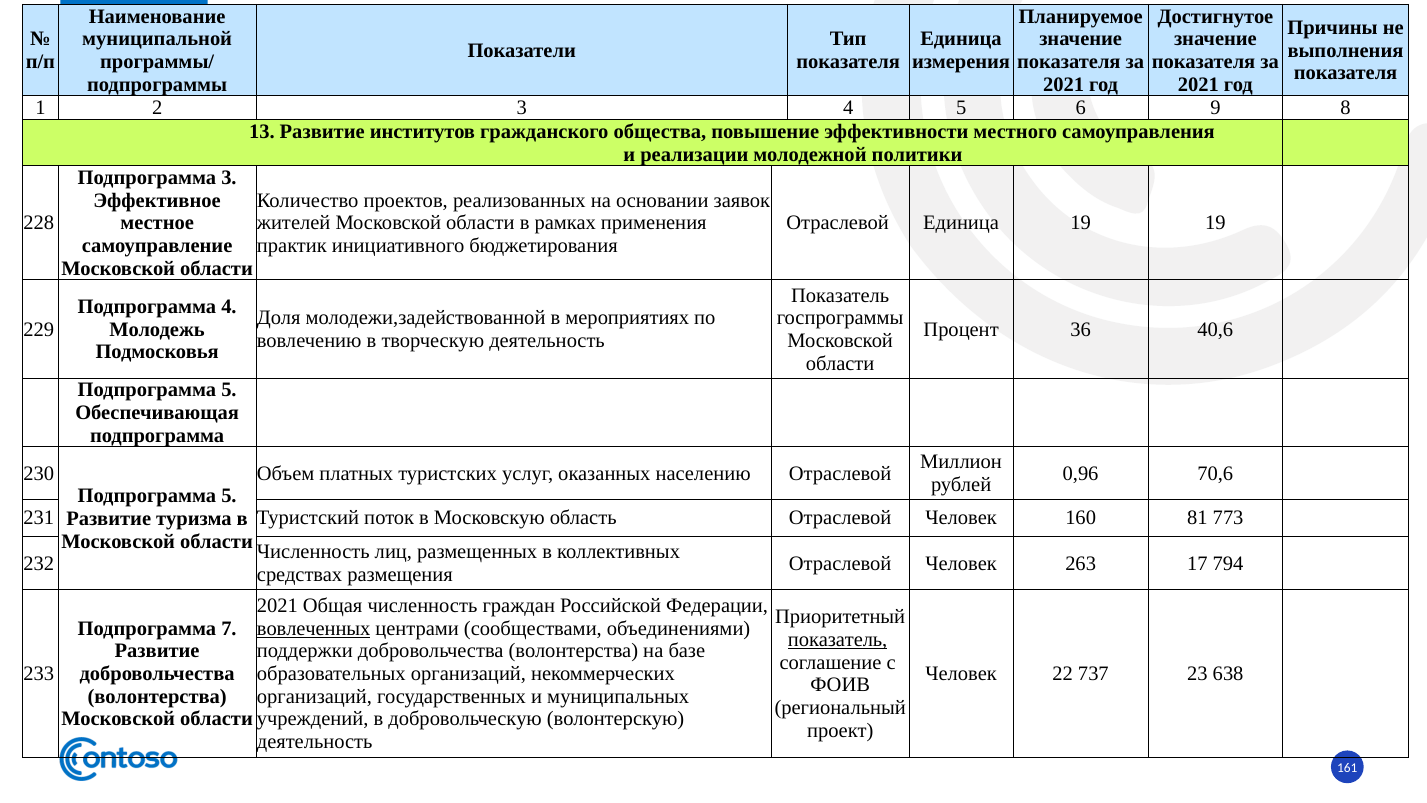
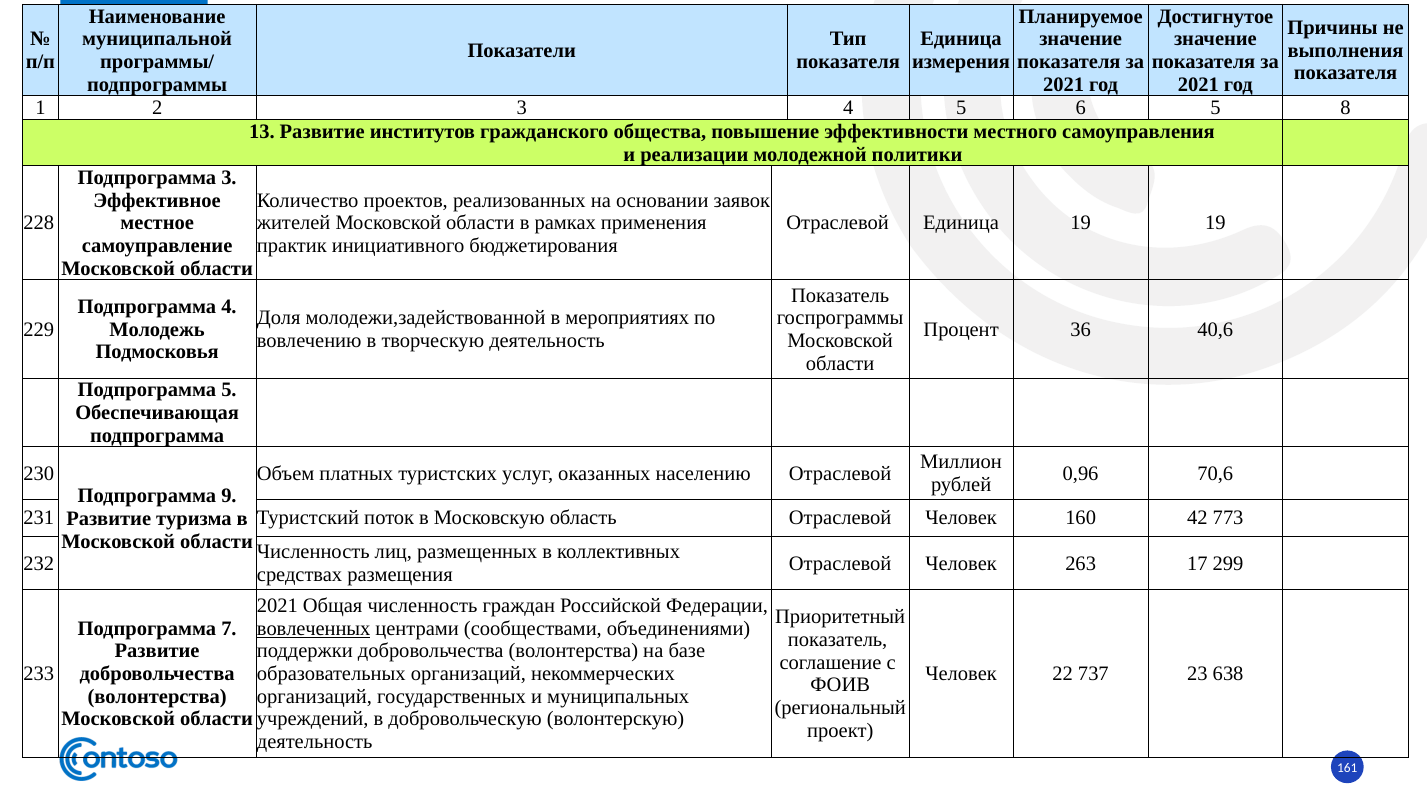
6 9: 9 -> 5 (1215, 108)
5: 5 -> 9 (229, 496)
81: 81 -> 42 (1197, 518)
794: 794 -> 299 (1228, 563)
показатель underline: present -> none (838, 639)
